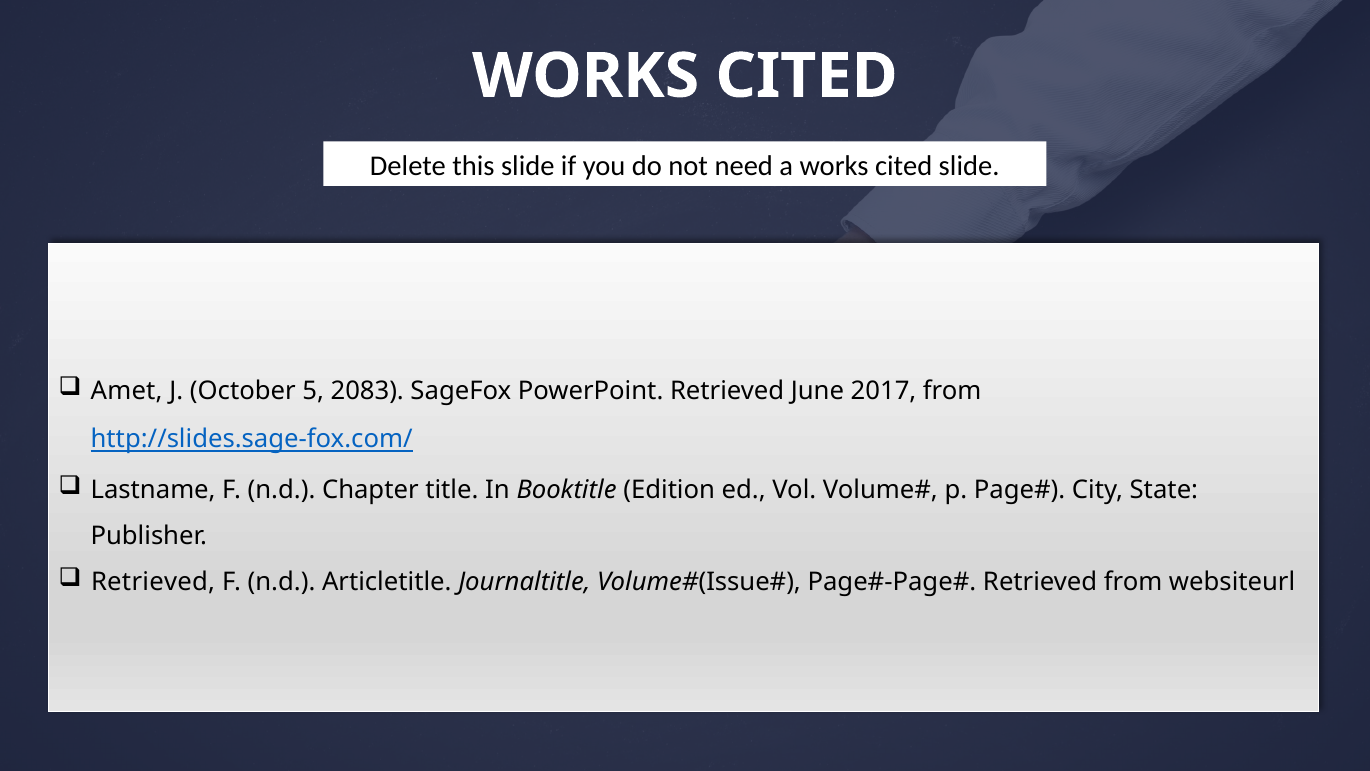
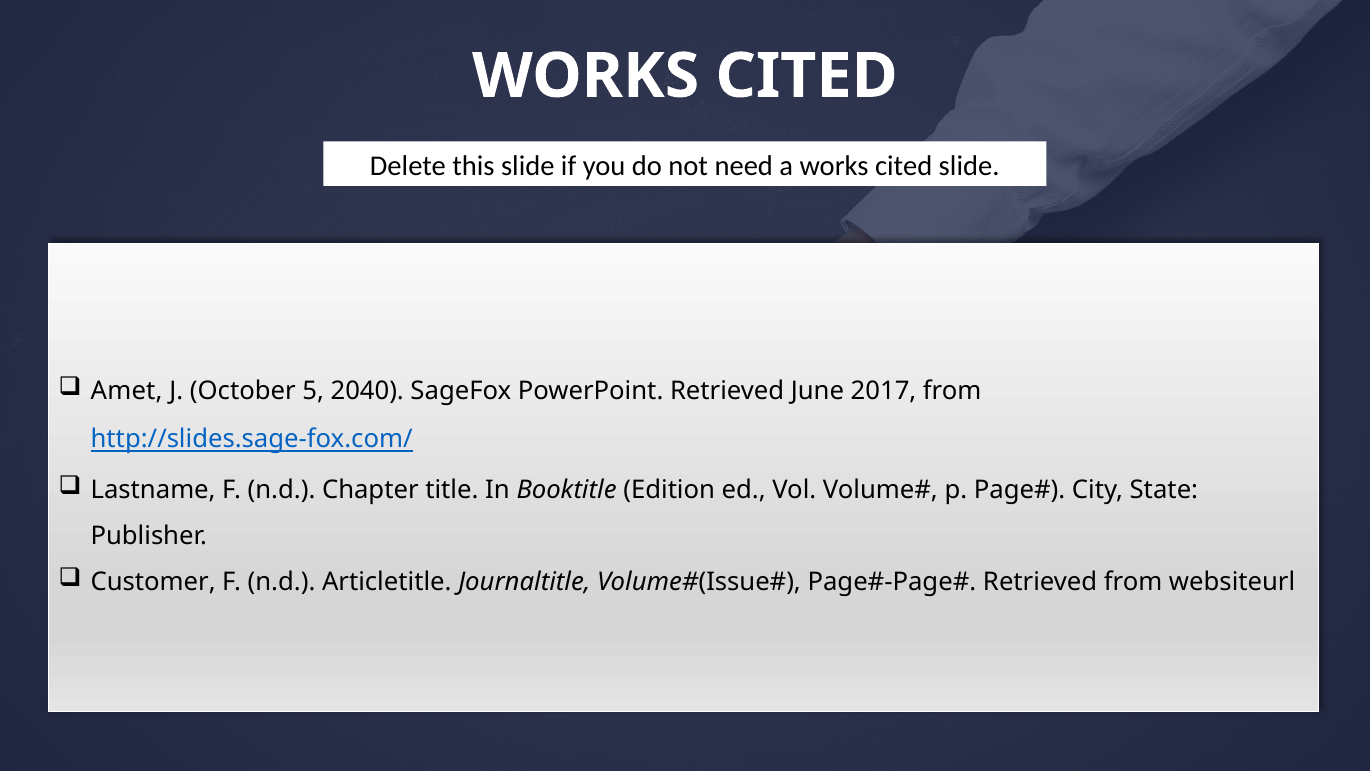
2083: 2083 -> 2040 (367, 391)
Retrieved: Retrieved -> Customer (153, 582)
